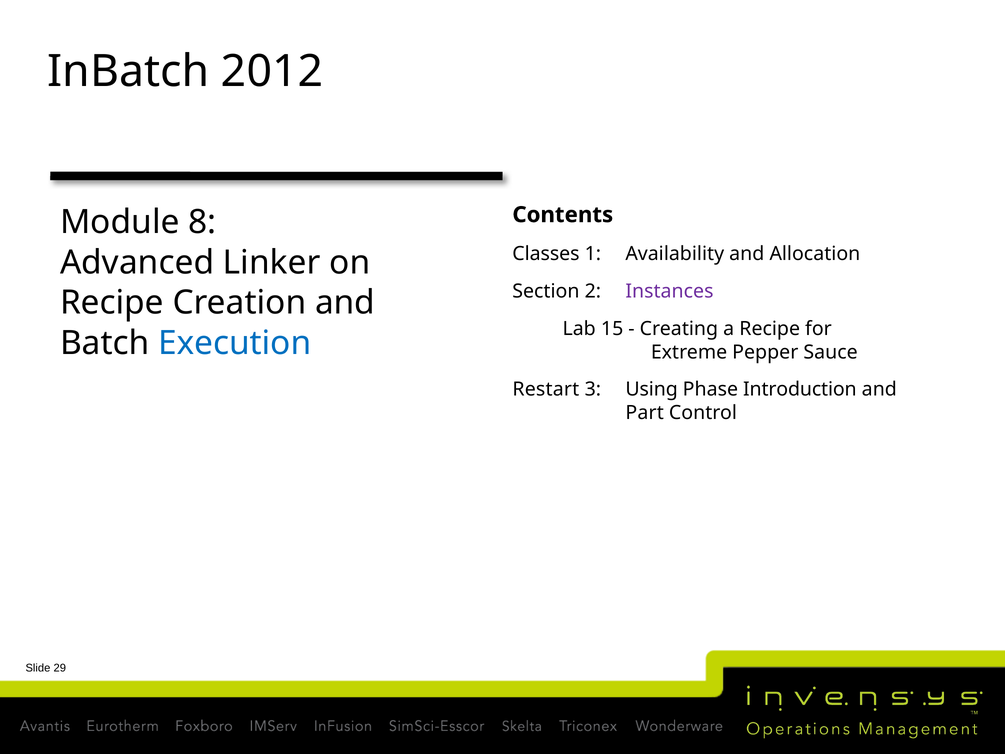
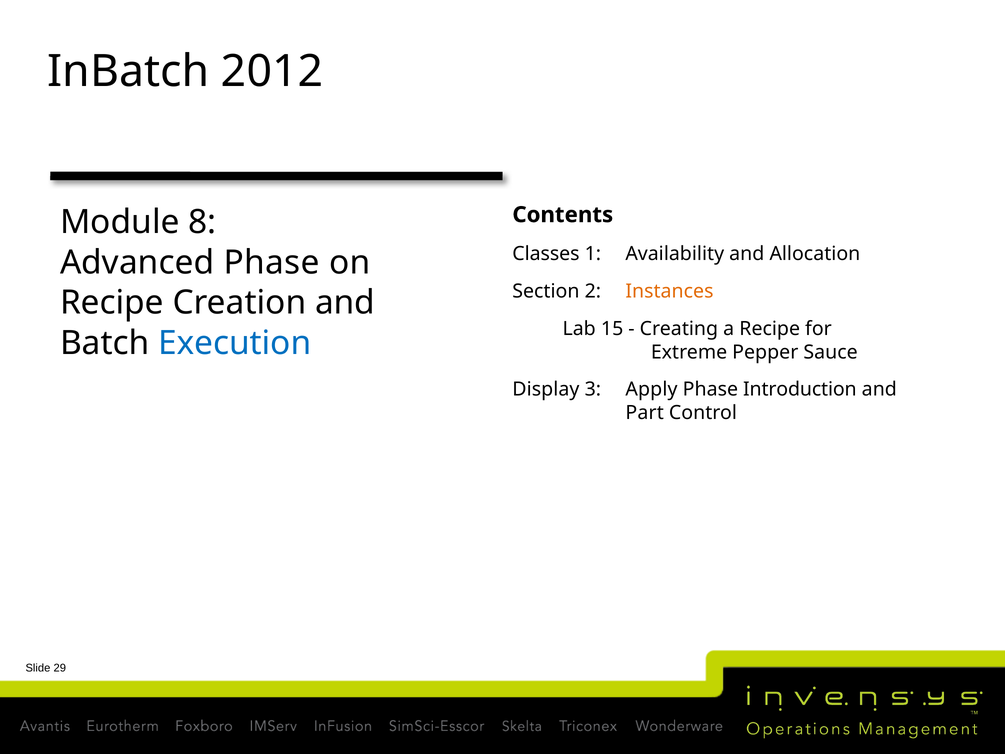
Advanced Linker: Linker -> Phase (272, 262)
Instances colour: purple -> orange (669, 291)
Restart: Restart -> Display (546, 389)
Using: Using -> Apply (651, 389)
